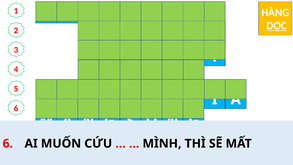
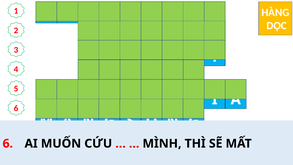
DỌC underline: present -> none (277, 26)
